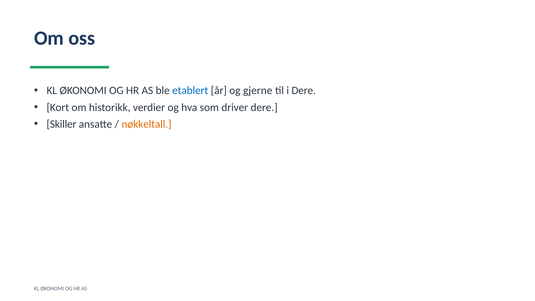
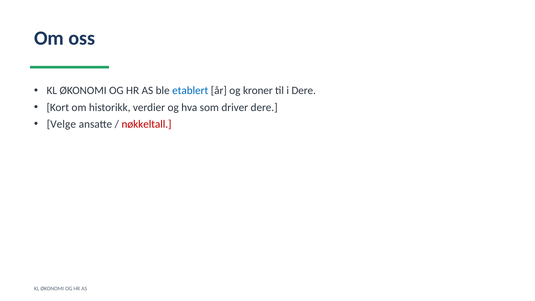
gjerne: gjerne -> kroner (258, 91)
Skiller: Skiller -> Velge (61, 124)
nøkkeltall colour: orange -> red (147, 124)
